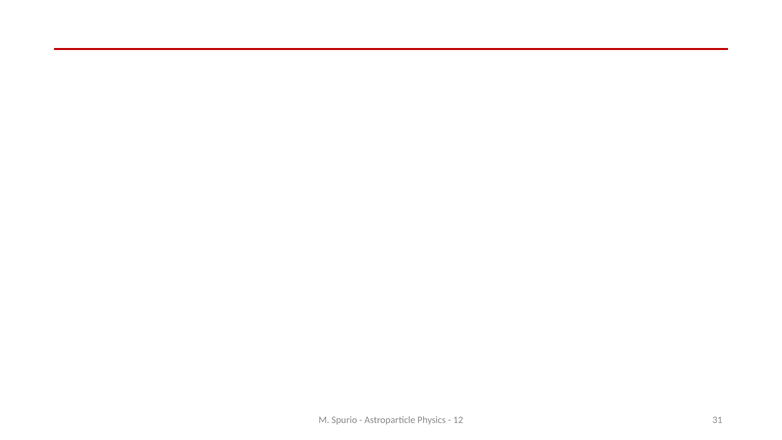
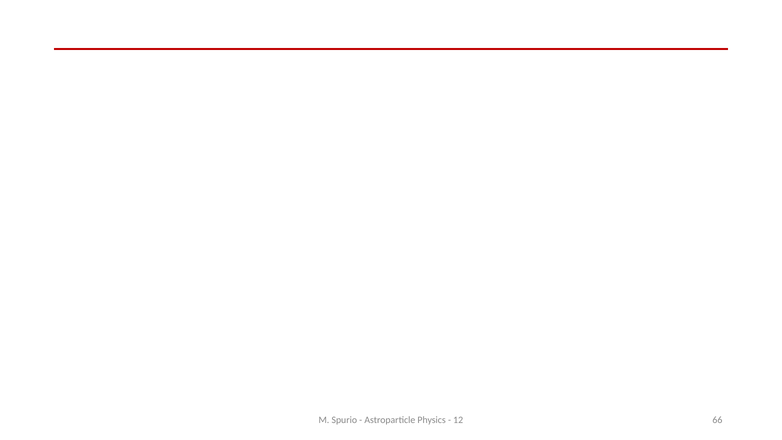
31: 31 -> 66 (717, 420)
